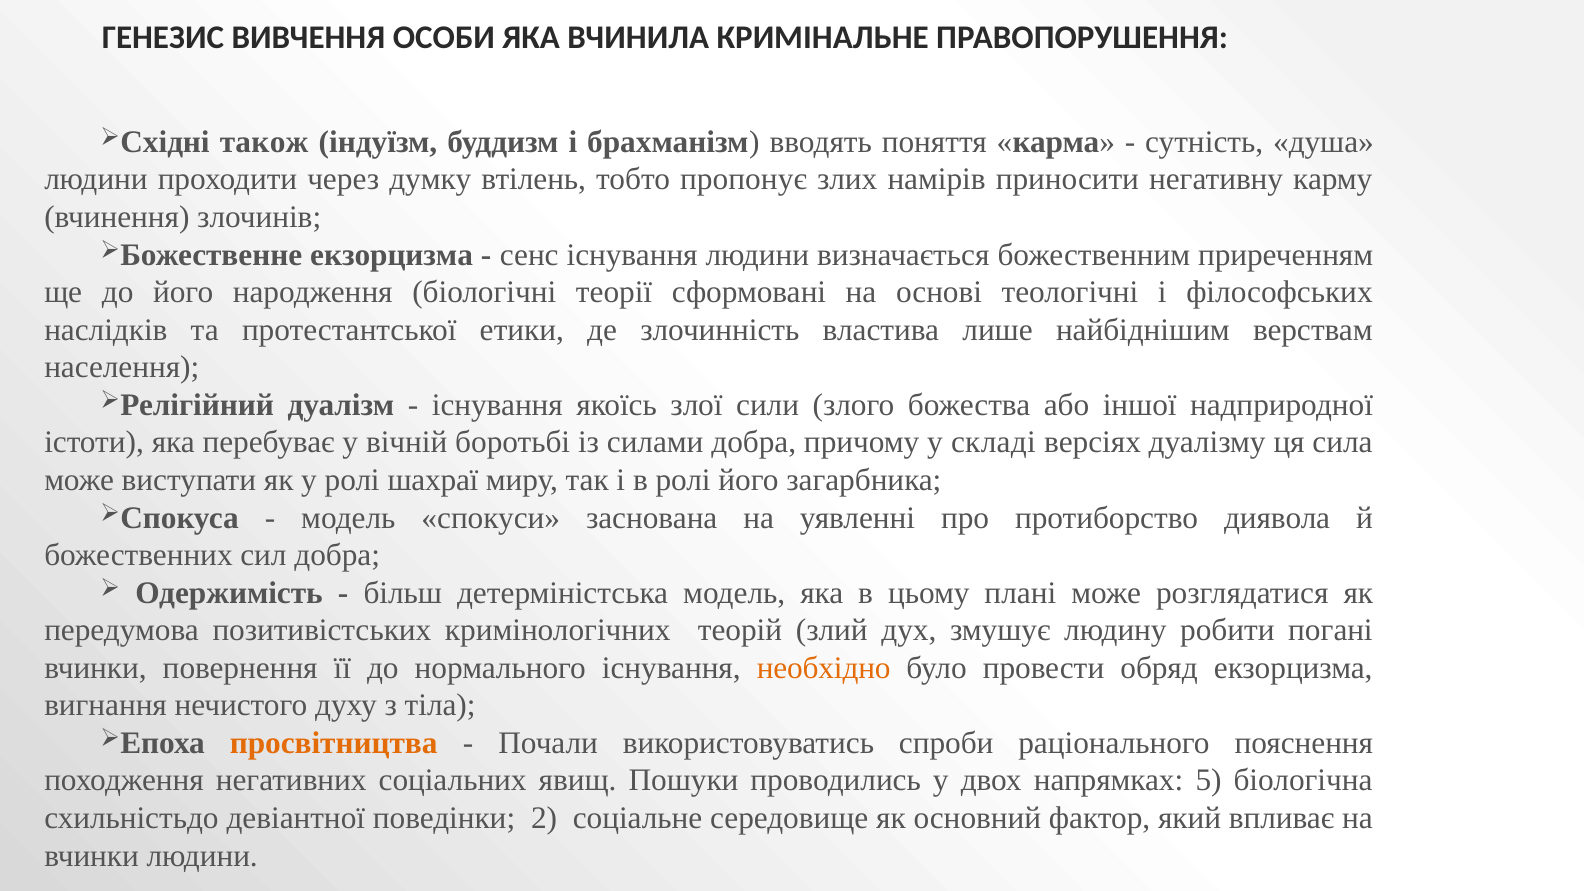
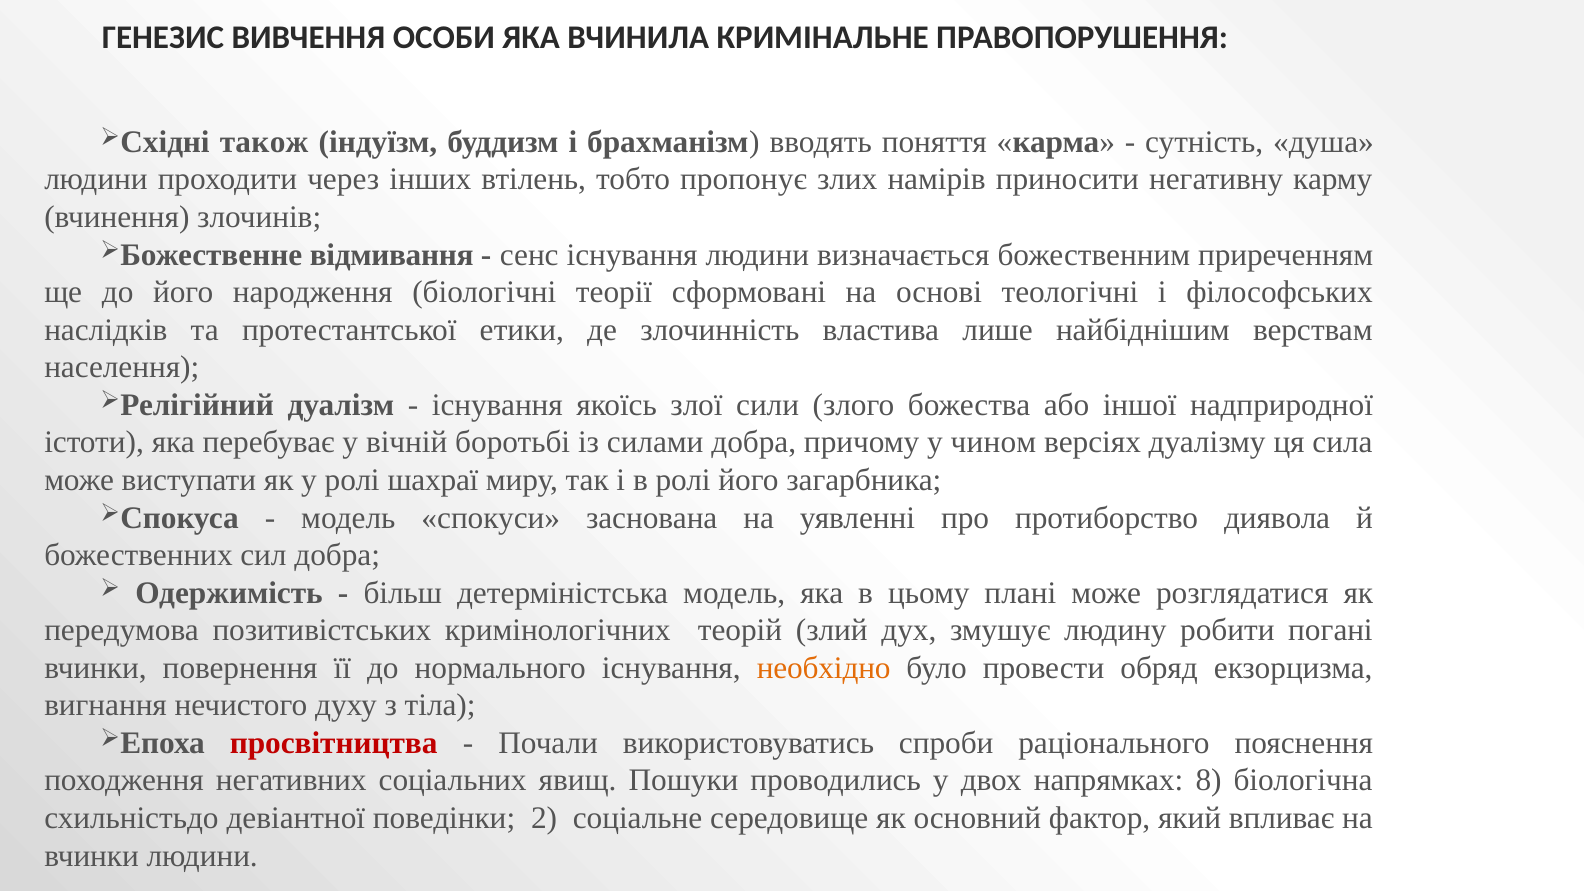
думку: думку -> інших (430, 180)
екзорцизма: екзорцизма -> відмивання (392, 255)
складi: складi -> чином (993, 443)
просвітництва colour: orange -> red (334, 743)
5: 5 -> 8 (1209, 781)
